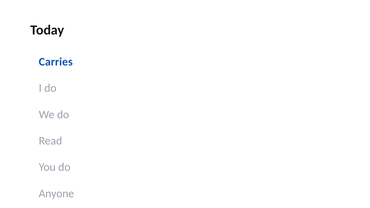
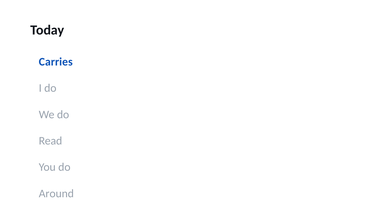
Anyone: Anyone -> Around (56, 194)
